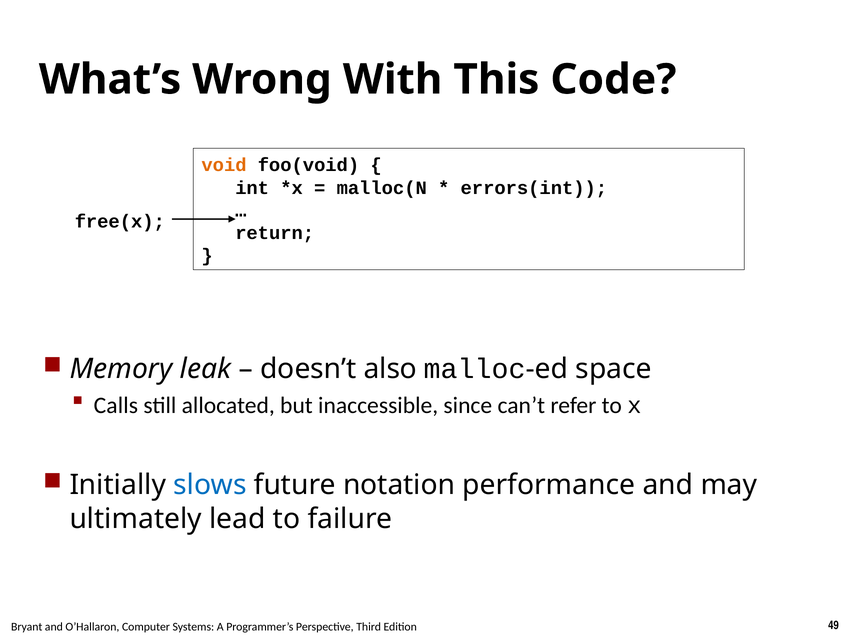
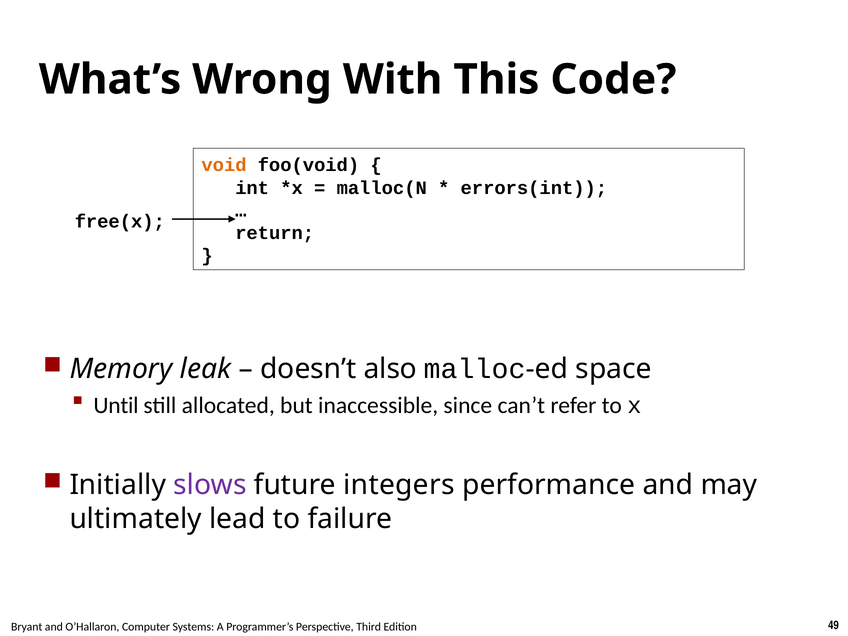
Calls: Calls -> Until (116, 405)
slows colour: blue -> purple (210, 485)
notation: notation -> integers (399, 485)
